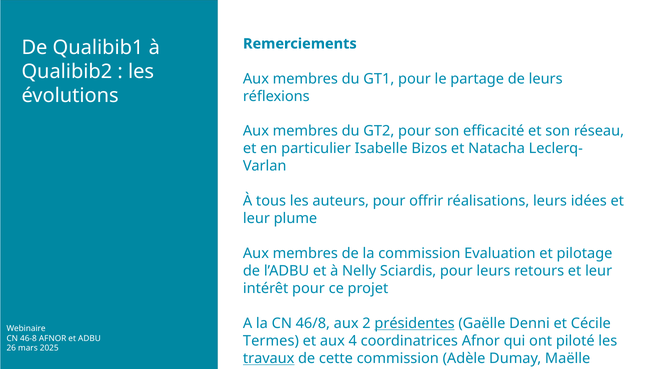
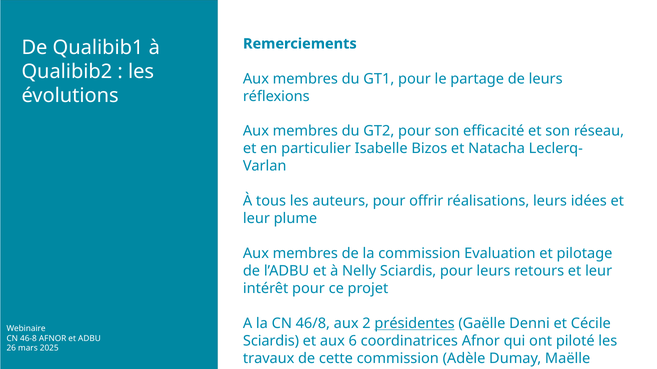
Termes: Termes -> Sciardis (271, 342)
4: 4 -> 6 (353, 342)
travaux underline: present -> none (269, 359)
